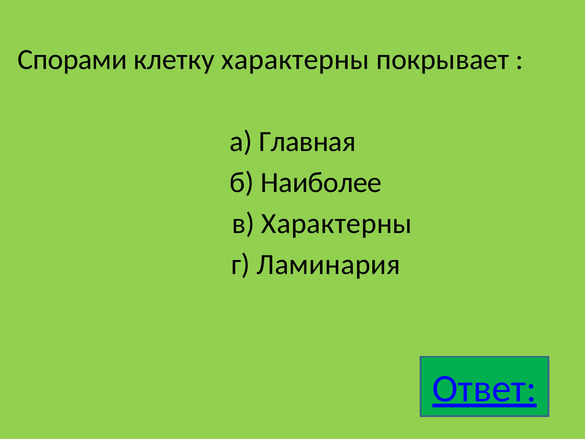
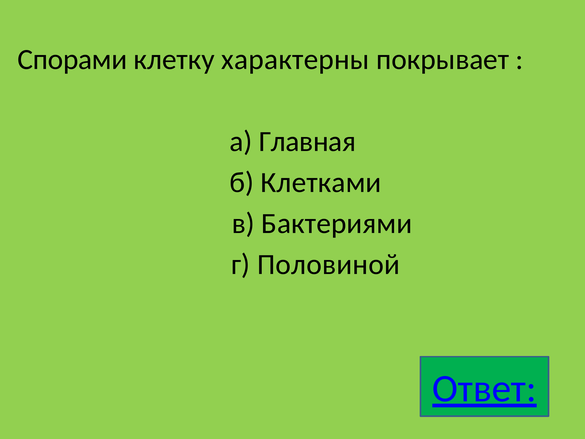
Наиболее: Наиболее -> Клетками (321, 182)
в Характерны: Характерны -> Бактериями (337, 223)
Ламинария: Ламинария -> Половиной (329, 264)
